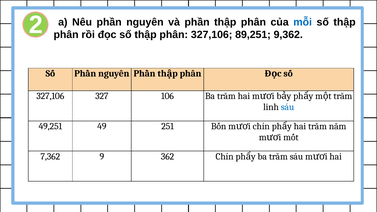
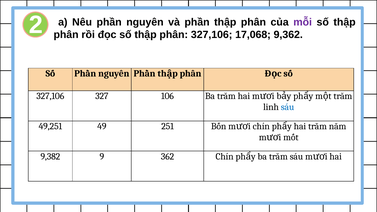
mỗi colour: blue -> purple (303, 22)
89,251: 89,251 -> 17,068 (253, 35)
7,362: 7,362 -> 9,382 (50, 156)
